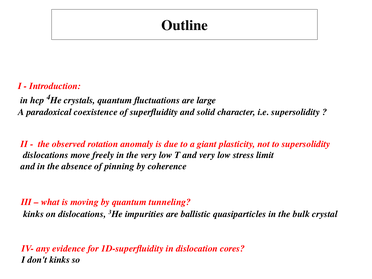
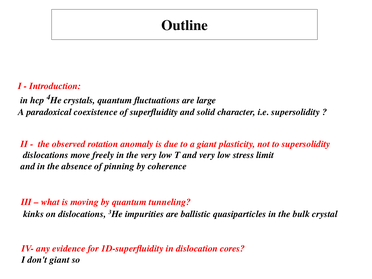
don't kinks: kinks -> giant (60, 260)
